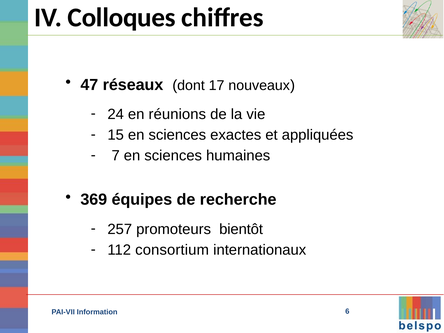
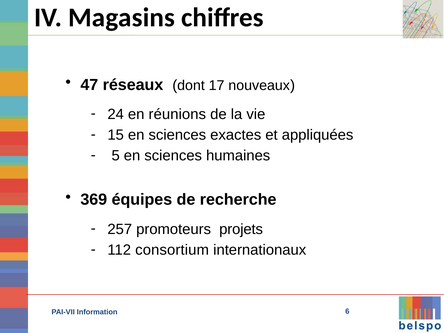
Colloques: Colloques -> Magasins (121, 18)
7: 7 -> 5 (116, 156)
bientôt: bientôt -> projets (241, 229)
